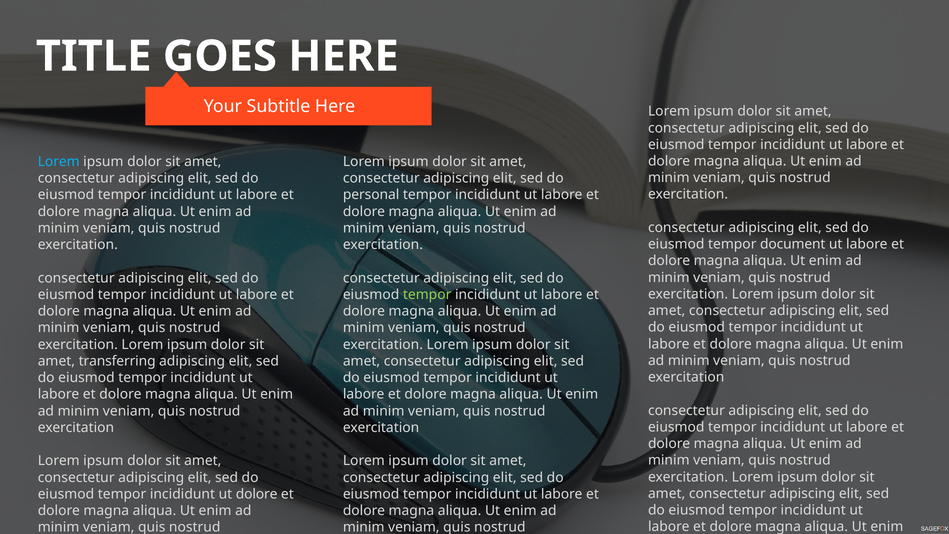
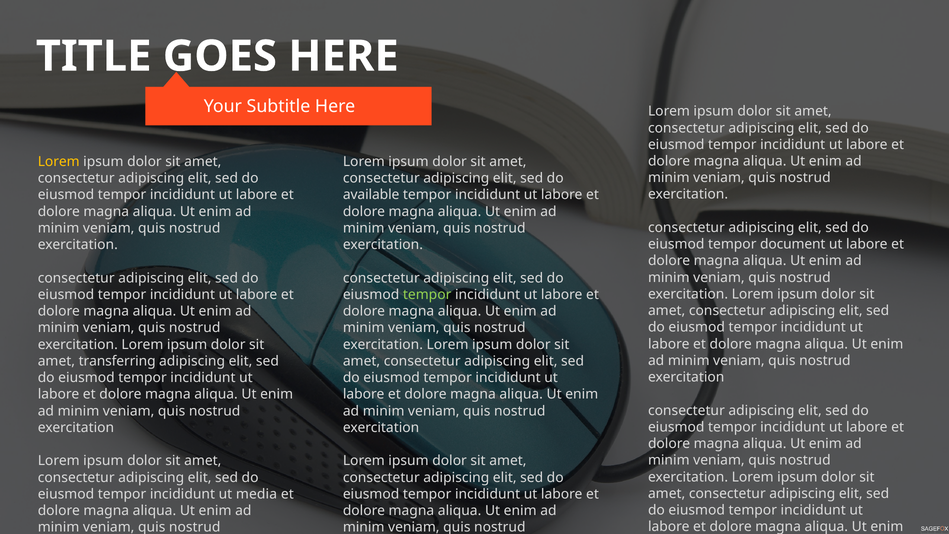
Lorem colour: light blue -> yellow (59, 162)
personal: personal -> available (371, 195)
ut dolore: dolore -> media (256, 494)
